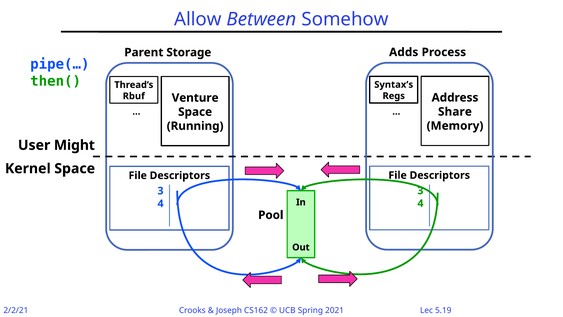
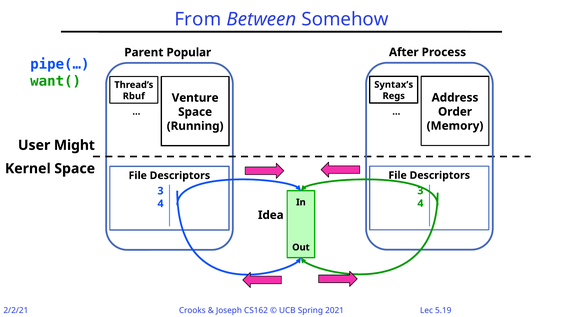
Allow: Allow -> From (198, 19)
Adds: Adds -> After (404, 52)
Storage: Storage -> Popular (189, 52)
then(: then( -> want( (56, 81)
Share: Share -> Order (455, 112)
Pool: Pool -> Idea (271, 215)
